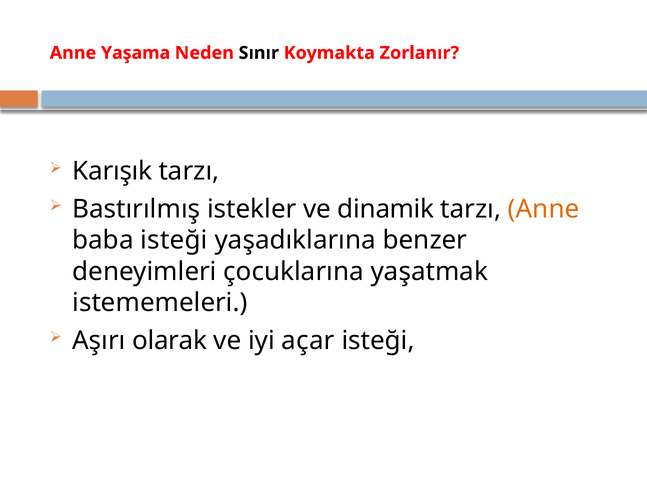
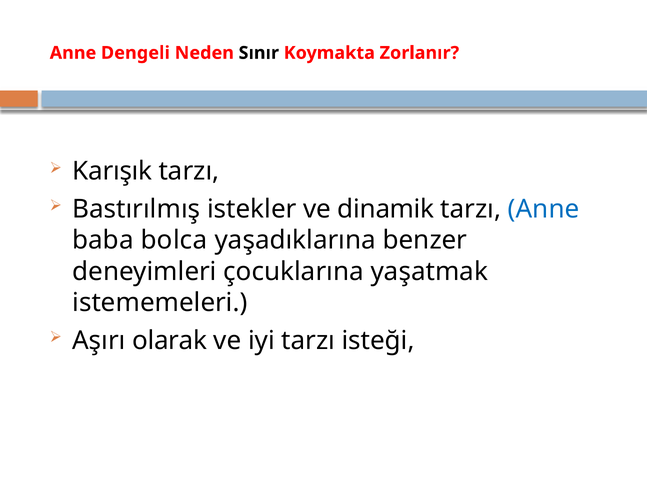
Yaşama: Yaşama -> Dengeli (135, 53)
Anne colour: orange -> blue (544, 209)
baba isteği: isteği -> bolca (174, 240)
iyi açar: açar -> tarzı (308, 341)
